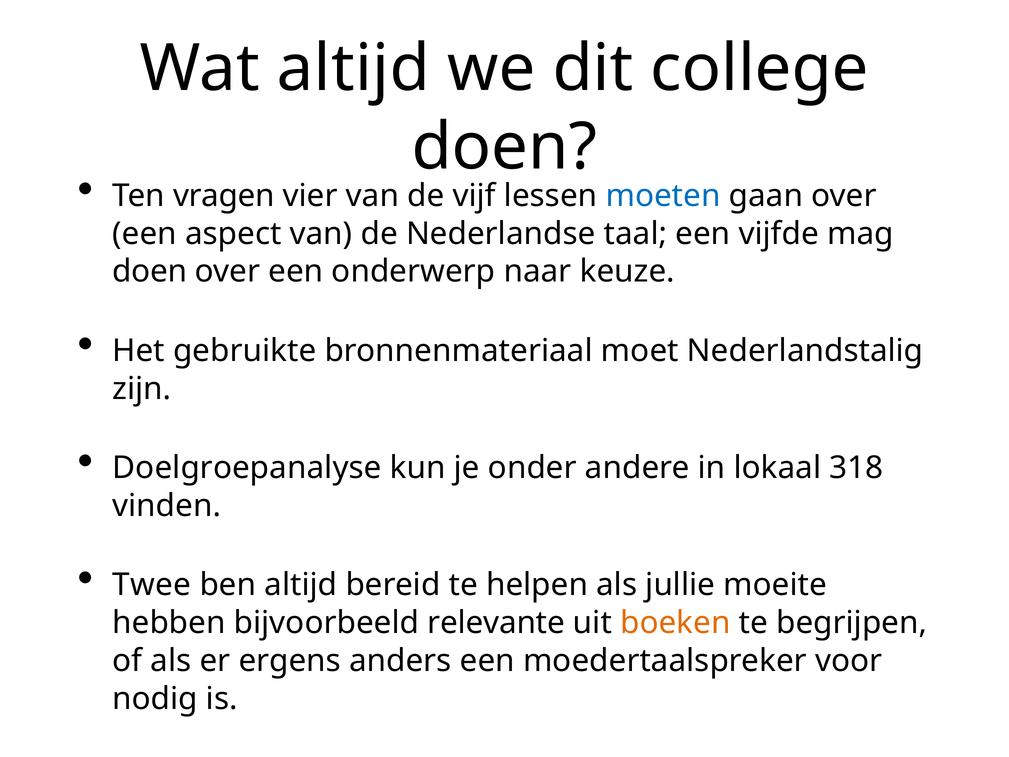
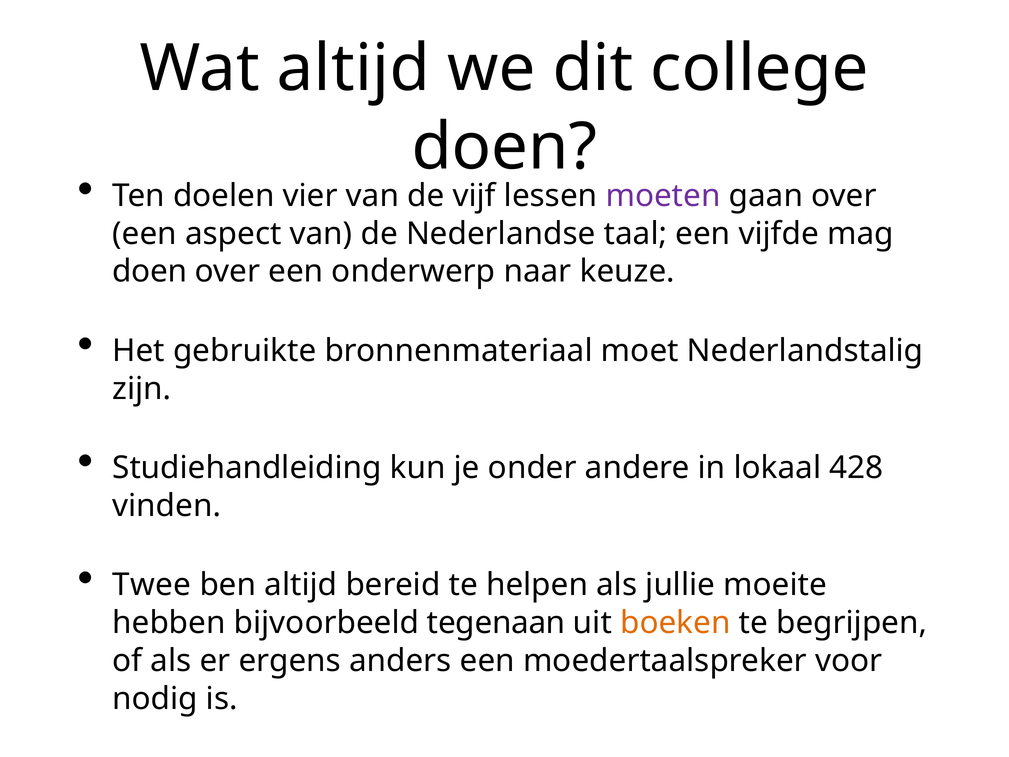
vragen: vragen -> doelen (224, 196)
moeten colour: blue -> purple (663, 196)
Doelgroepanalyse: Doelgroepanalyse -> Studiehandleiding (247, 468)
318: 318 -> 428 (856, 468)
relevante: relevante -> tegenaan (496, 623)
